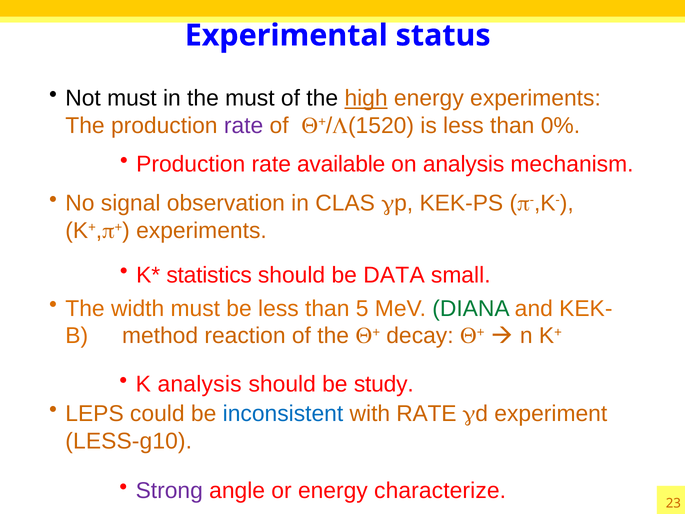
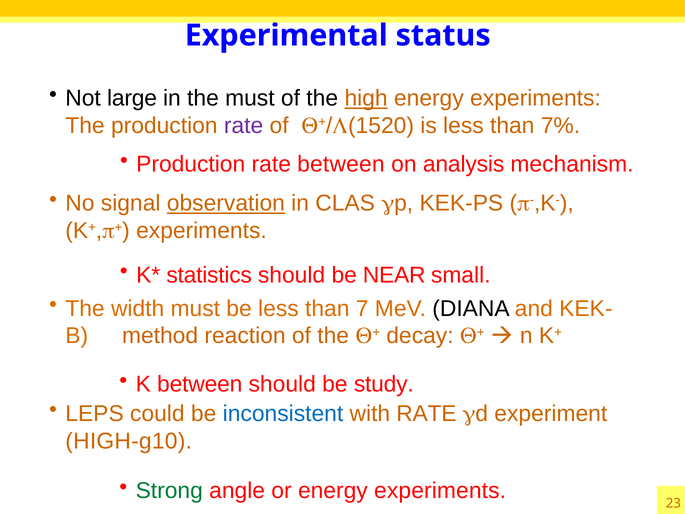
Not must: must -> large (132, 98)
0%: 0% -> 7% (560, 126)
rate available: available -> between (341, 164)
observation underline: none -> present (226, 203)
DATA: DATA -> NEAR (394, 275)
5: 5 -> 7 (362, 308)
DIANA colour: green -> black (471, 308)
K analysis: analysis -> between (200, 384)
LESS-g10: LESS-g10 -> HIGH-g10 (129, 441)
Strong colour: purple -> green (169, 491)
or energy characterize: characterize -> experiments (440, 491)
